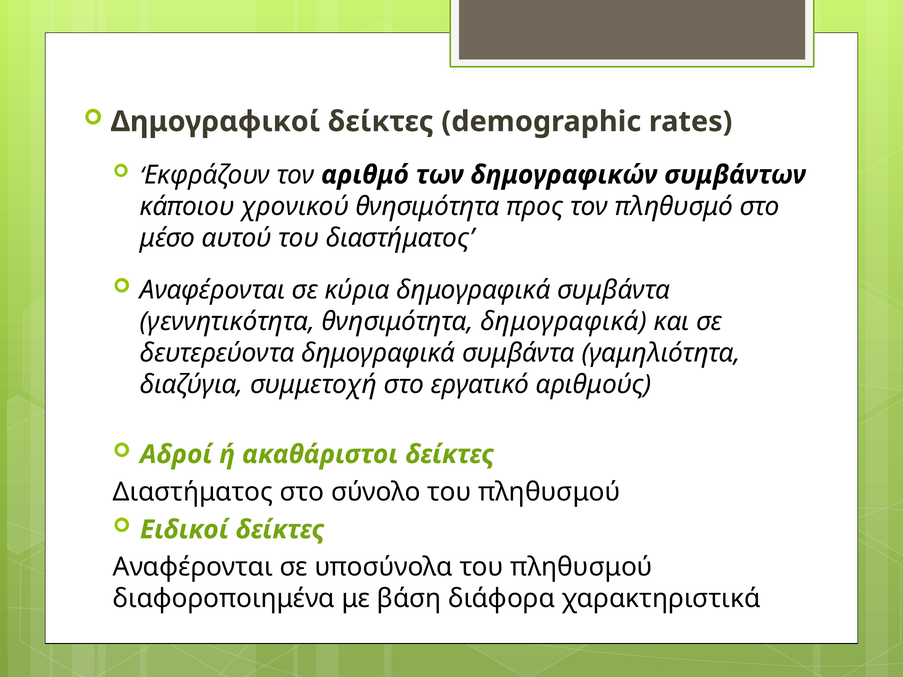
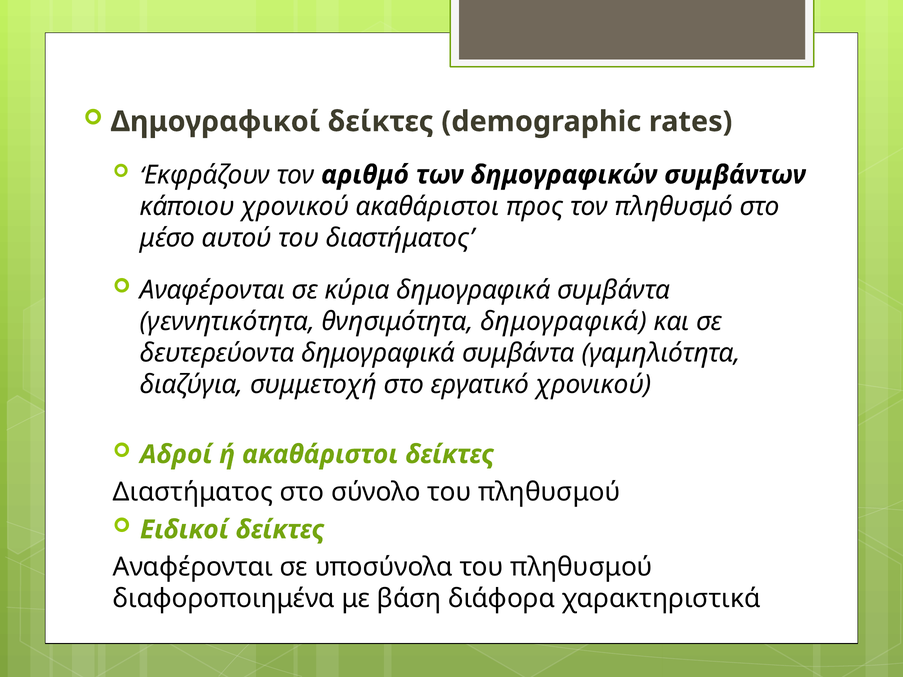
χρονικού θνησιμότητα: θνησιμότητα -> ακαθάριστοι (427, 206)
εργατικό αριθμούς: αριθμούς -> χρονικού (594, 385)
